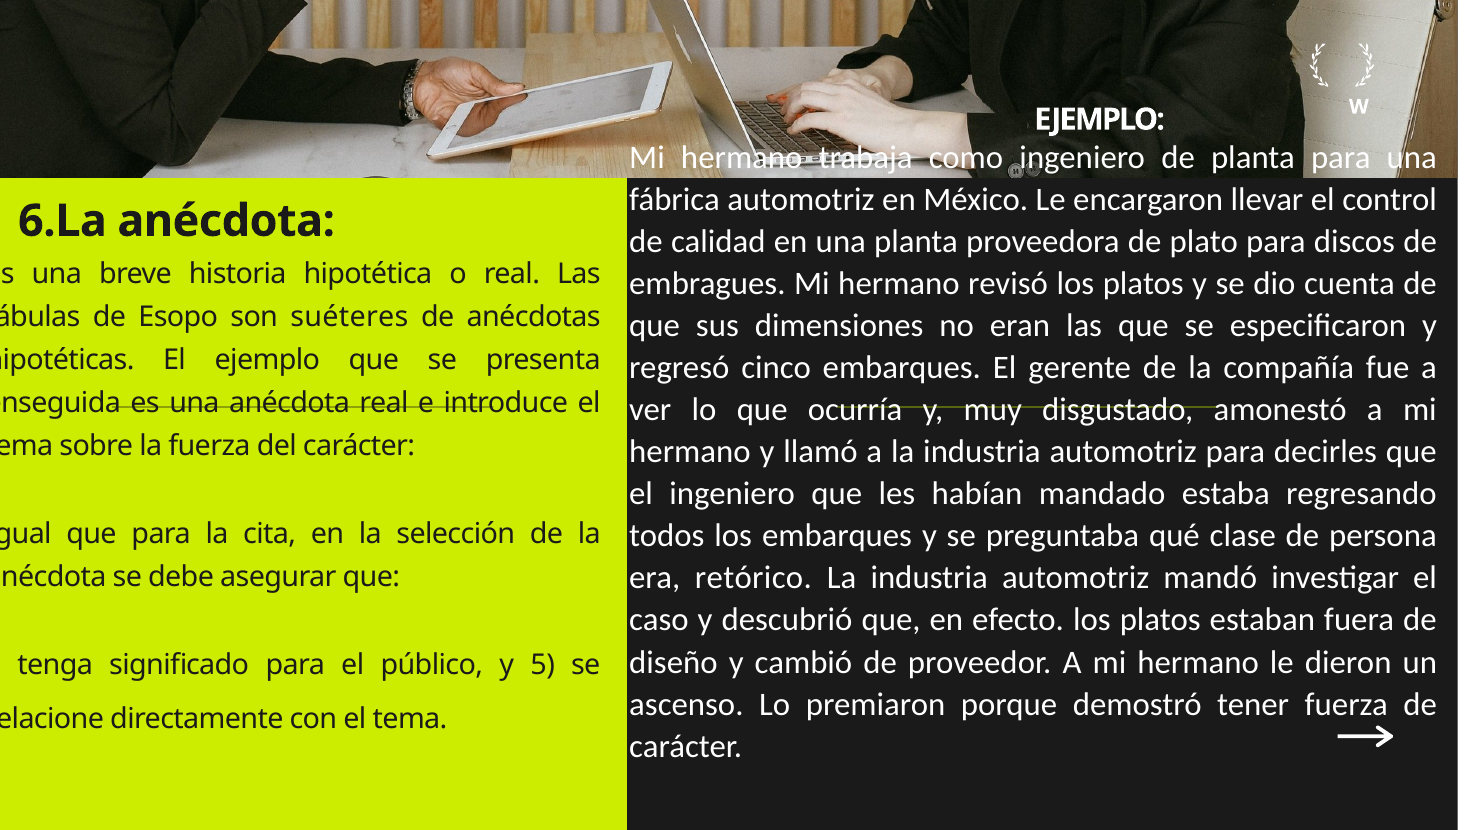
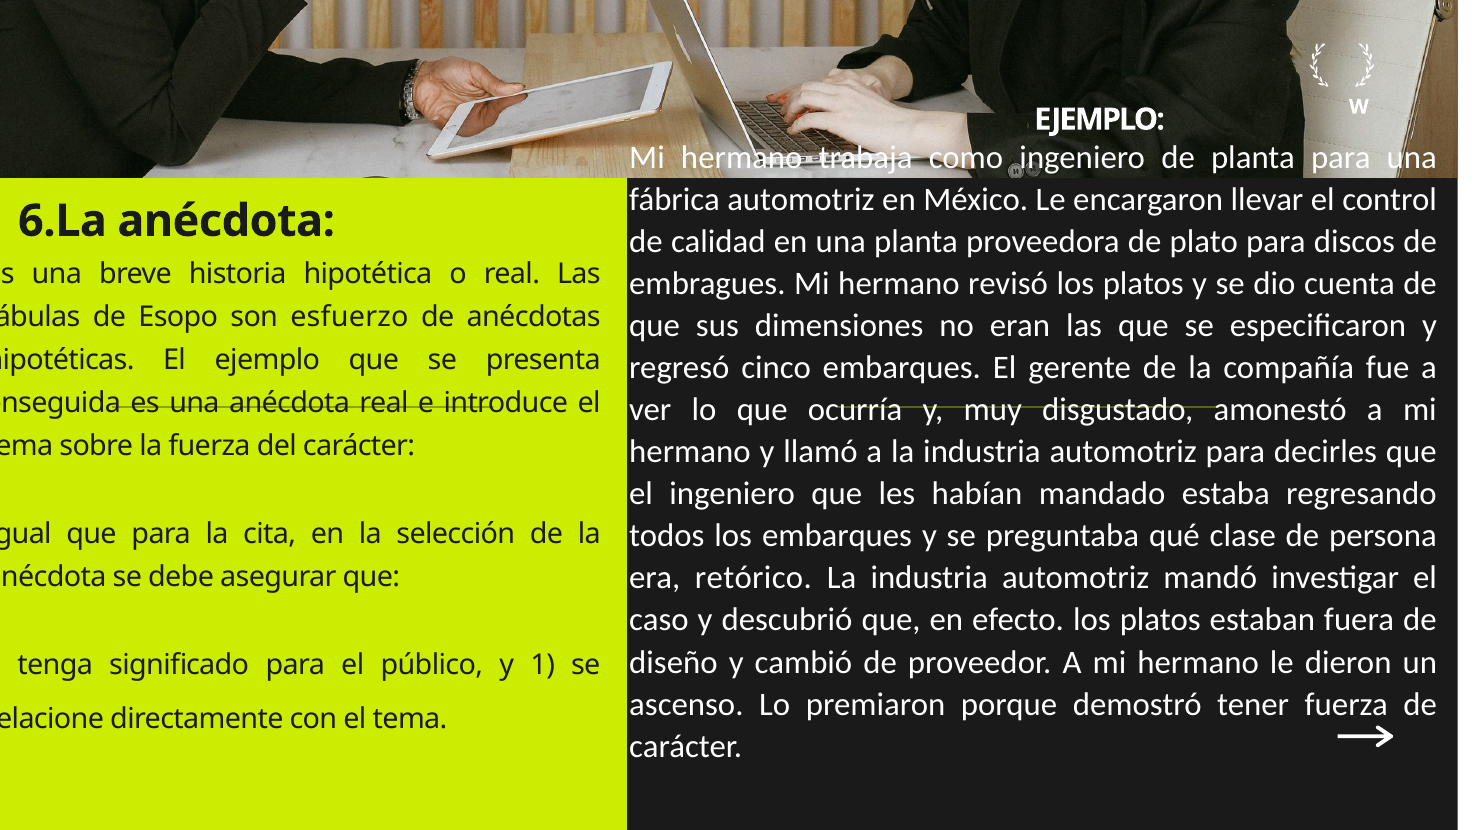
suéteres: suéteres -> esfuerzo (349, 317)
5: 5 -> 1 (543, 666)
